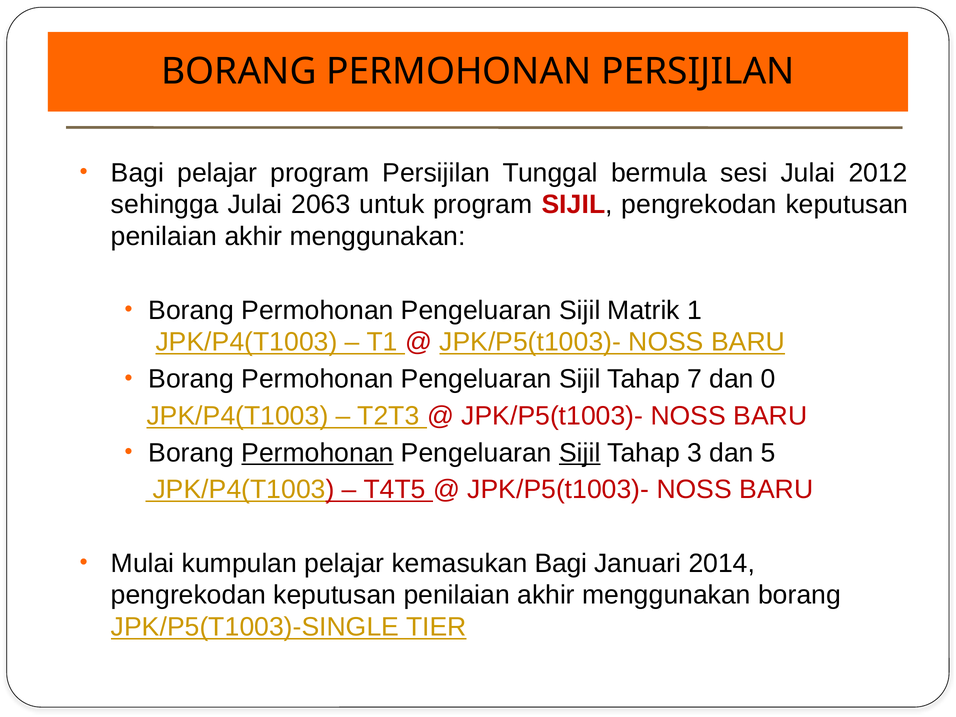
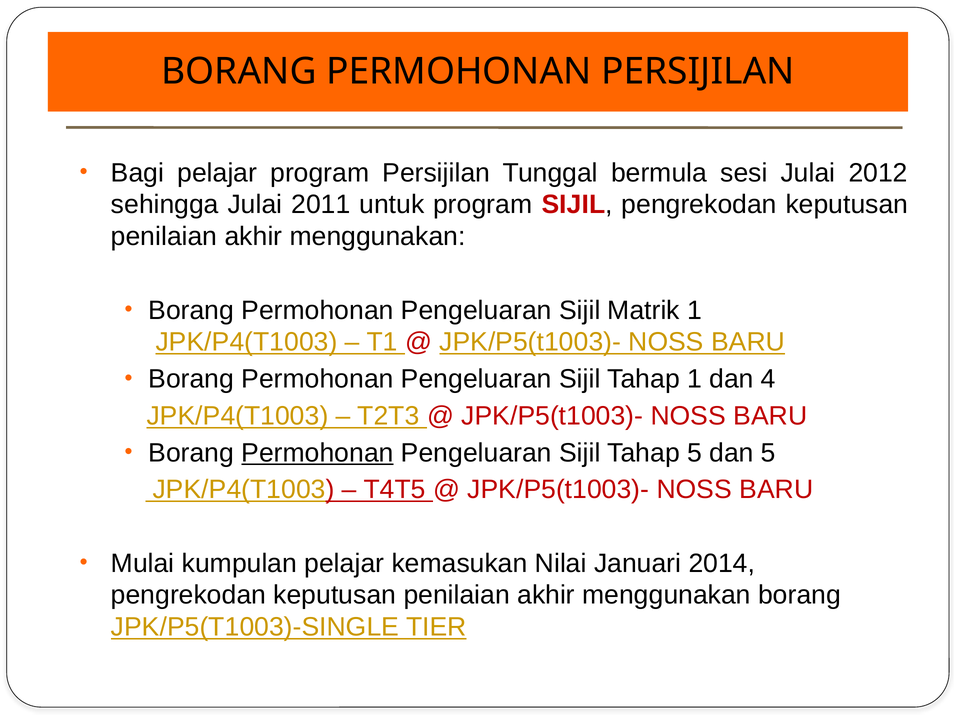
2063: 2063 -> 2011 (321, 205)
Tahap 7: 7 -> 1 (695, 379)
0: 0 -> 4 (768, 379)
Sijil underline: present -> none (580, 453)
Tahap 3: 3 -> 5 (695, 453)
kemasukan Bagi: Bagi -> Nilai (561, 563)
